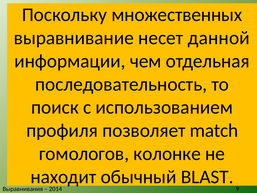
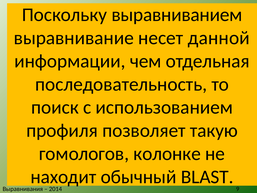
множественных: множественных -> выравниванием (177, 15)
match: match -> такую (214, 130)
